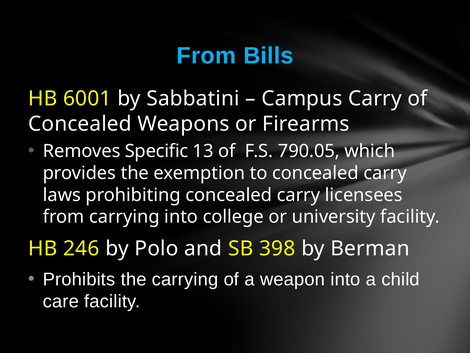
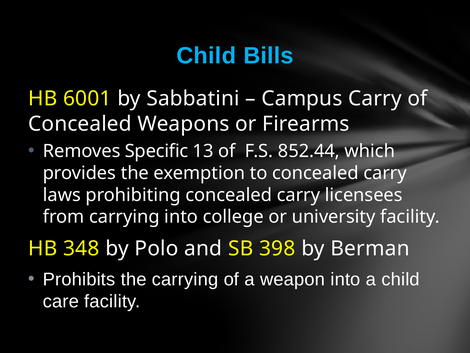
From: From -> Child (206, 56)
790.05: 790.05 -> 852.44 (309, 151)
246: 246 -> 348 (81, 248)
